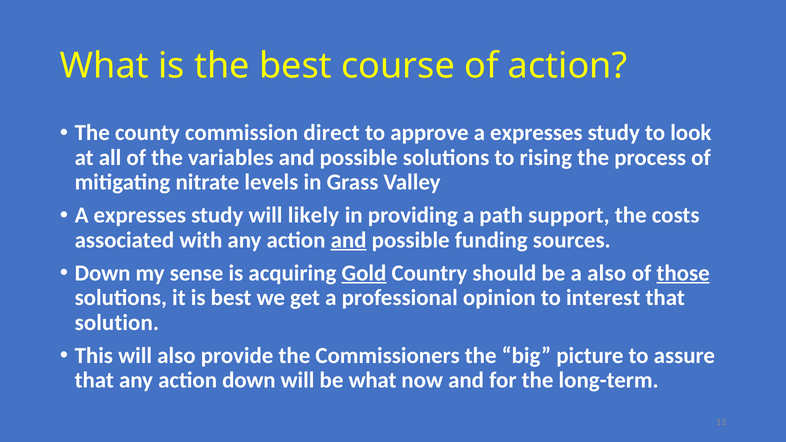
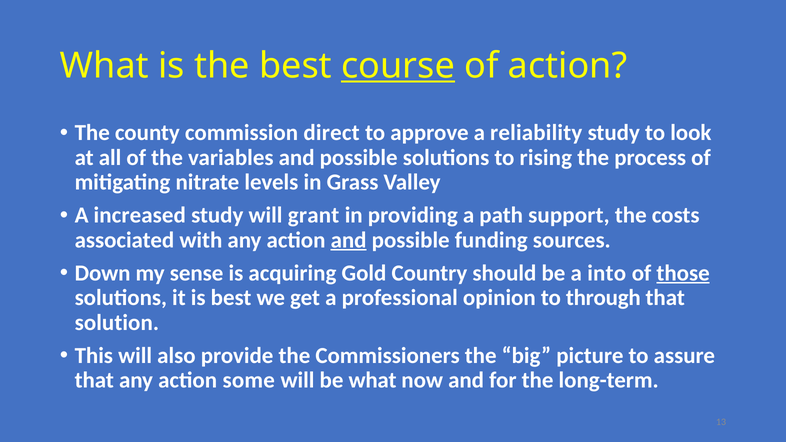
course underline: none -> present (398, 66)
approve a expresses: expresses -> reliability (536, 133)
expresses: expresses -> increased (140, 215)
likely: likely -> grant (314, 215)
Gold underline: present -> none (364, 273)
a also: also -> into (607, 273)
interest: interest -> through (603, 298)
action down: down -> some (249, 380)
